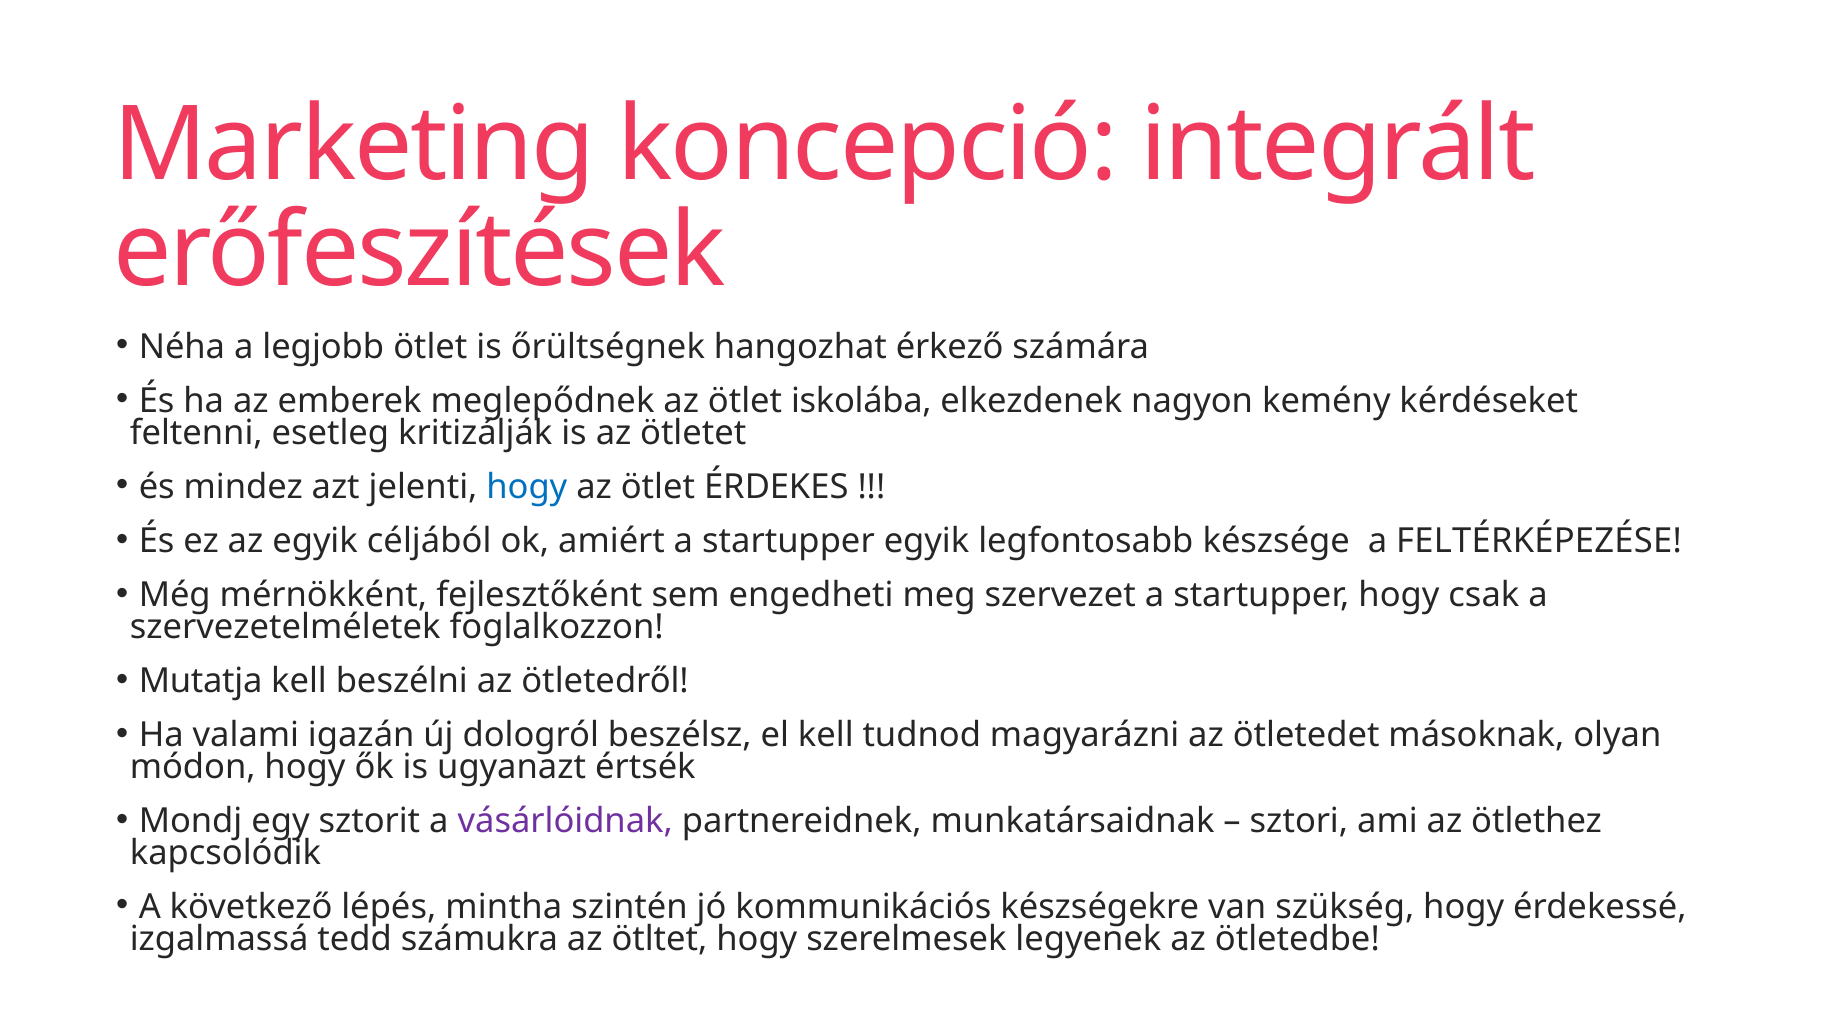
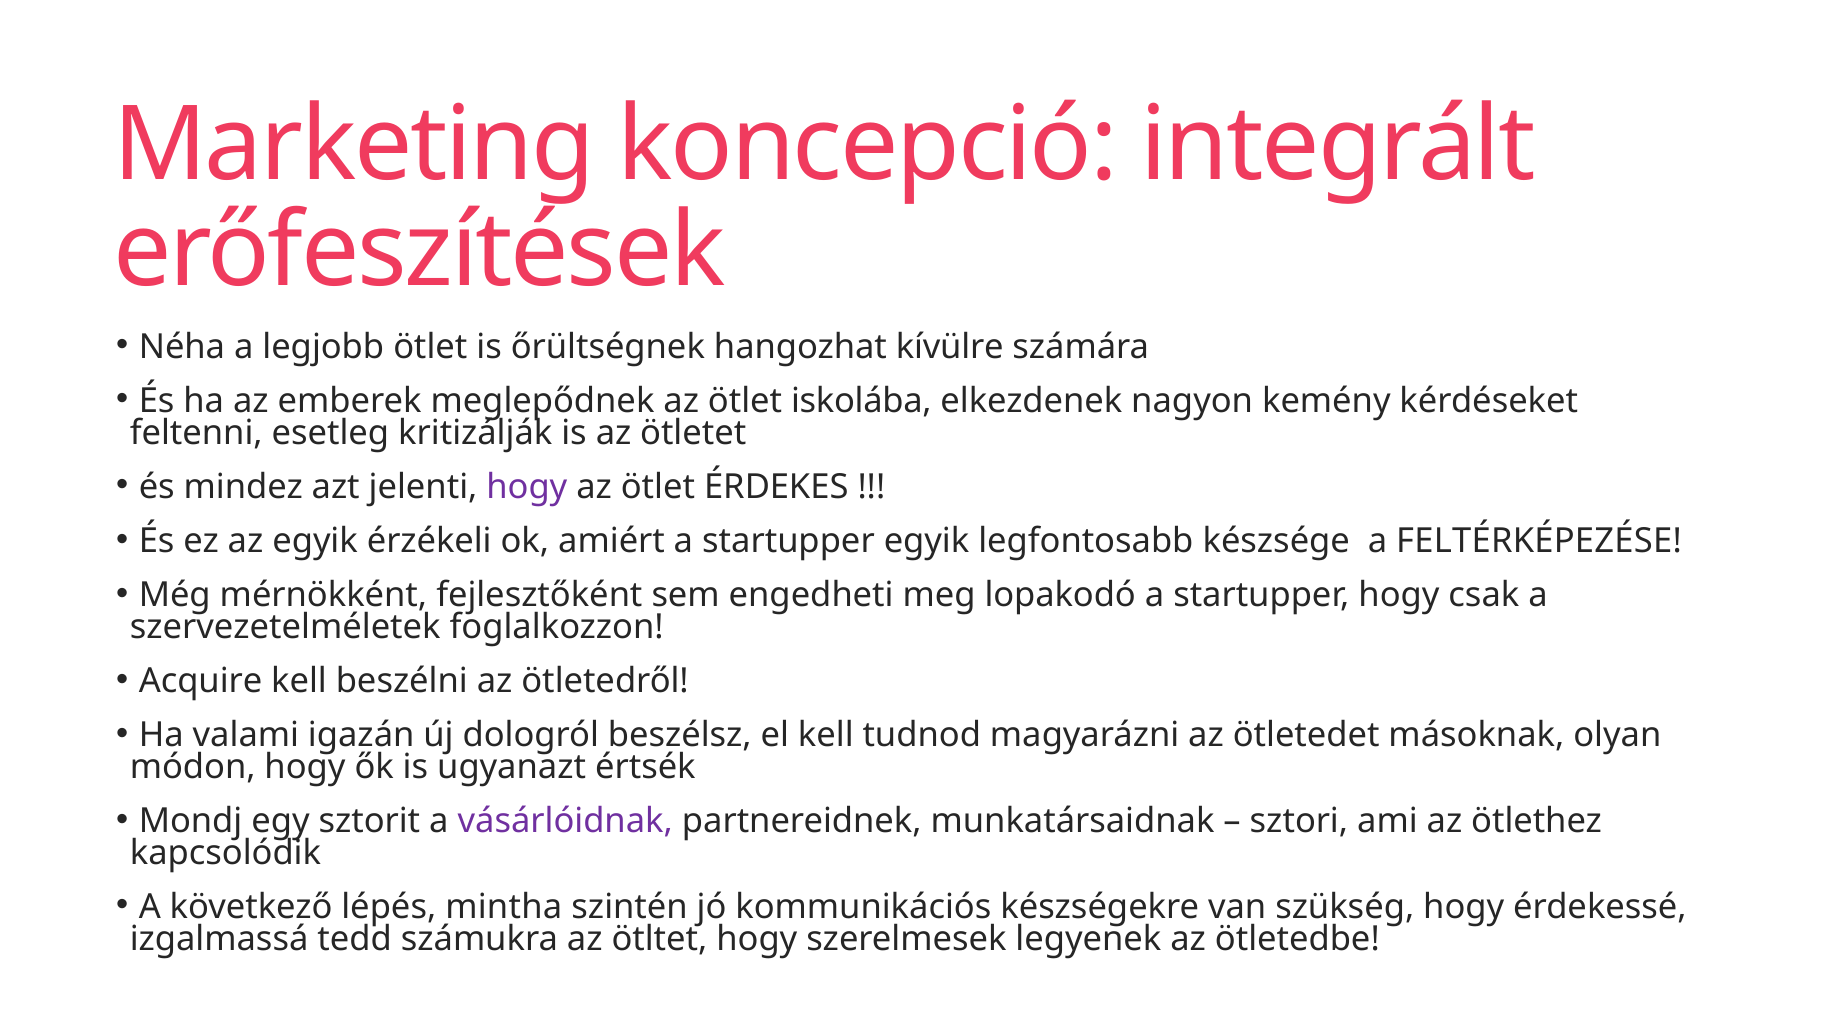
érkező: érkező -> kívülre (950, 347)
hogy colour: blue -> purple (527, 487)
céljából: céljából -> érzékeli (429, 541)
szervezet: szervezet -> lopakodó (1060, 595)
Mutatja: Mutatja -> Acquire (201, 681)
